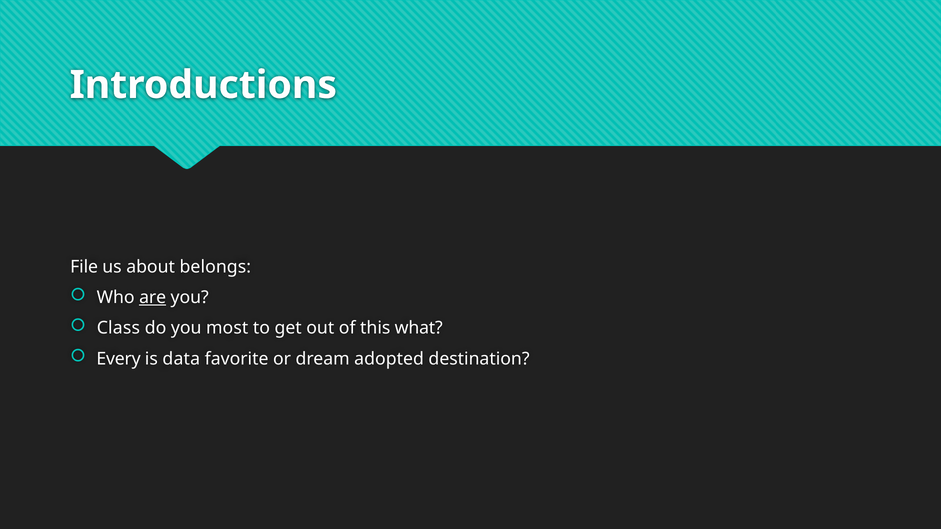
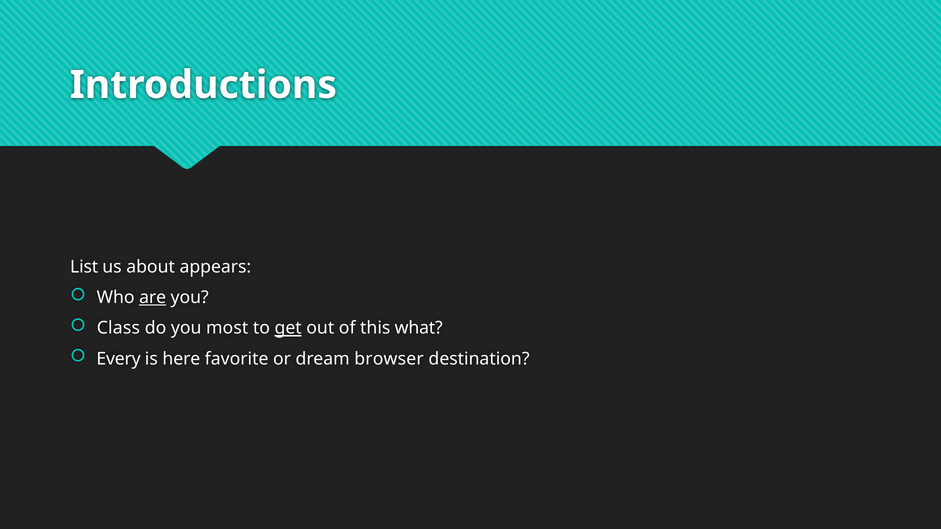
File: File -> List (84, 267)
belongs: belongs -> appears (215, 267)
get underline: none -> present (288, 328)
data: data -> here (181, 359)
adopted: adopted -> browser (389, 359)
